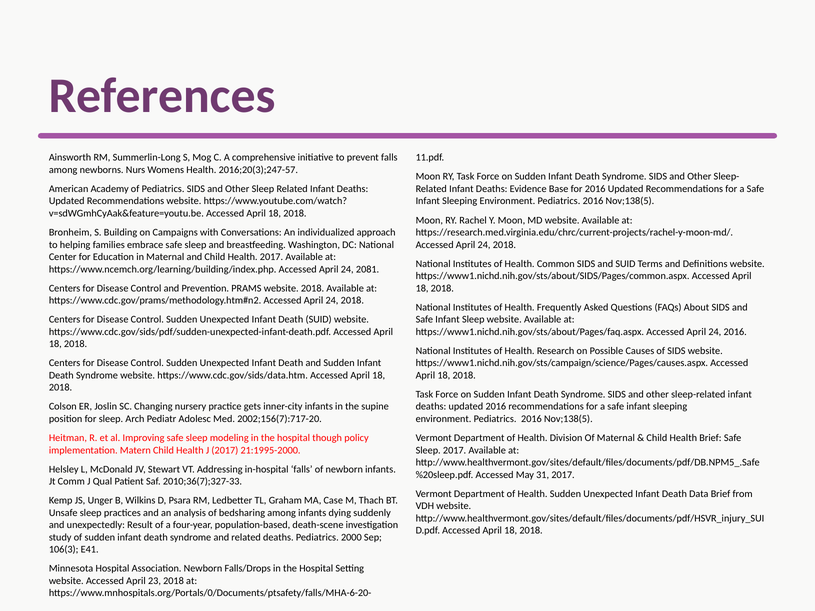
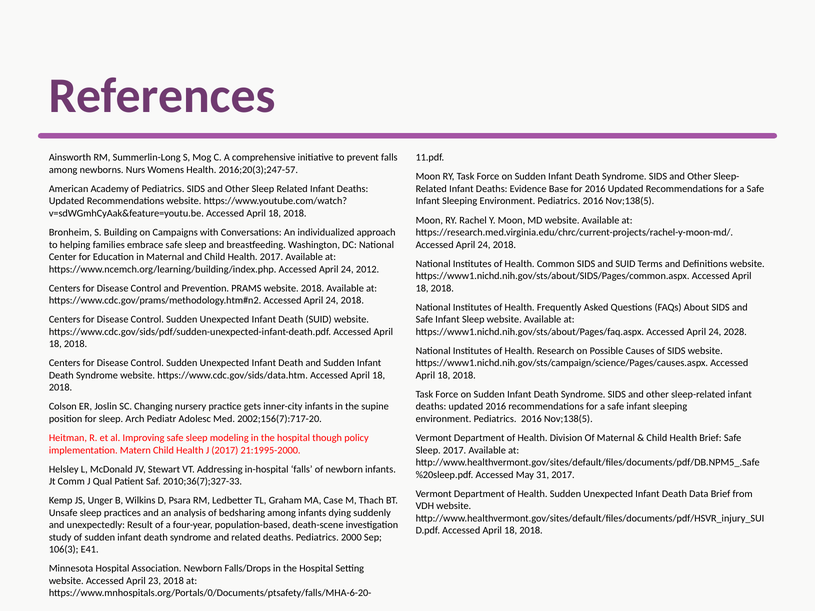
2081: 2081 -> 2012 (368, 269)
24 2016: 2016 -> 2028 (735, 332)
